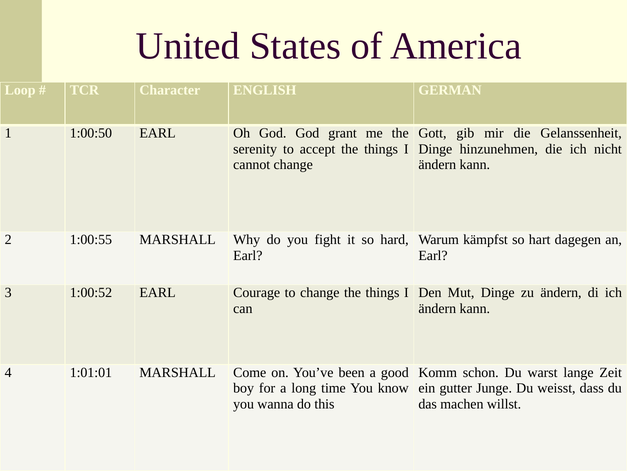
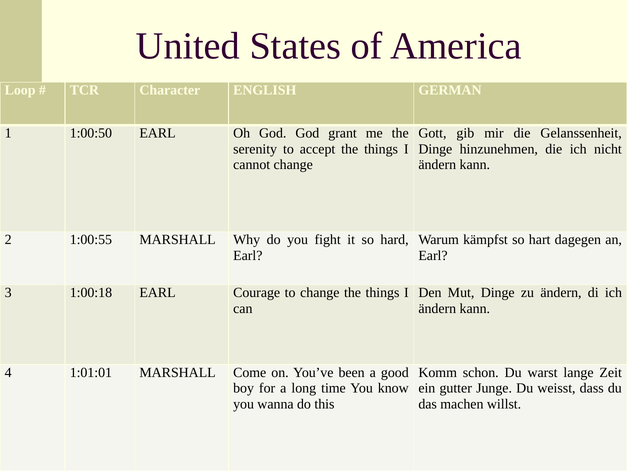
1:00:52: 1:00:52 -> 1:00:18 (91, 292)
